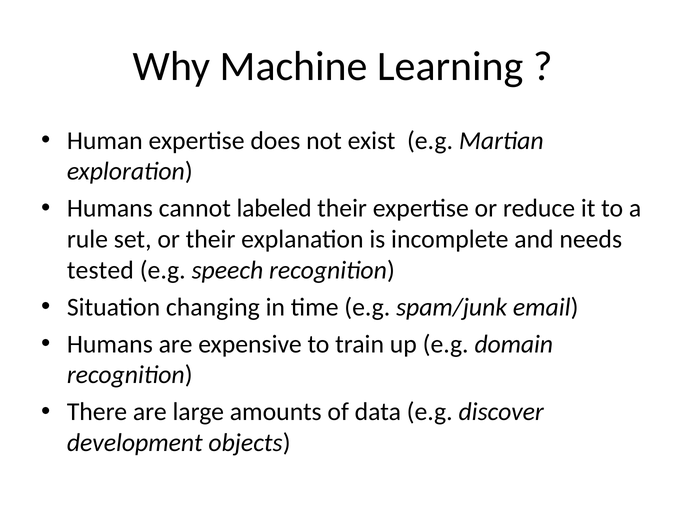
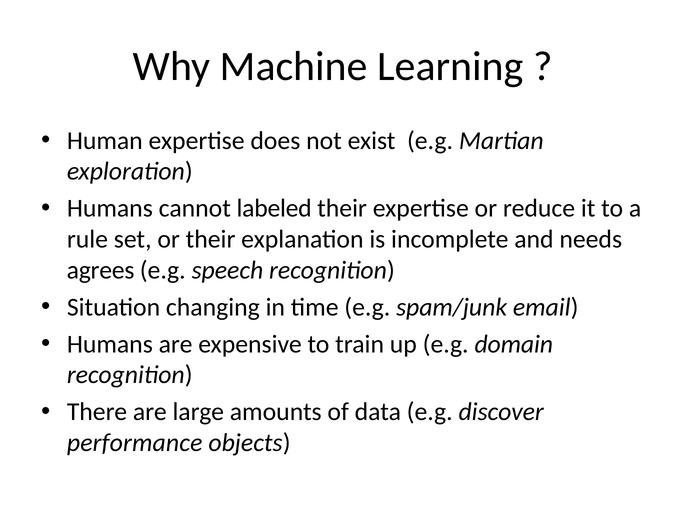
tested: tested -> agrees (101, 270)
development: development -> performance (135, 443)
